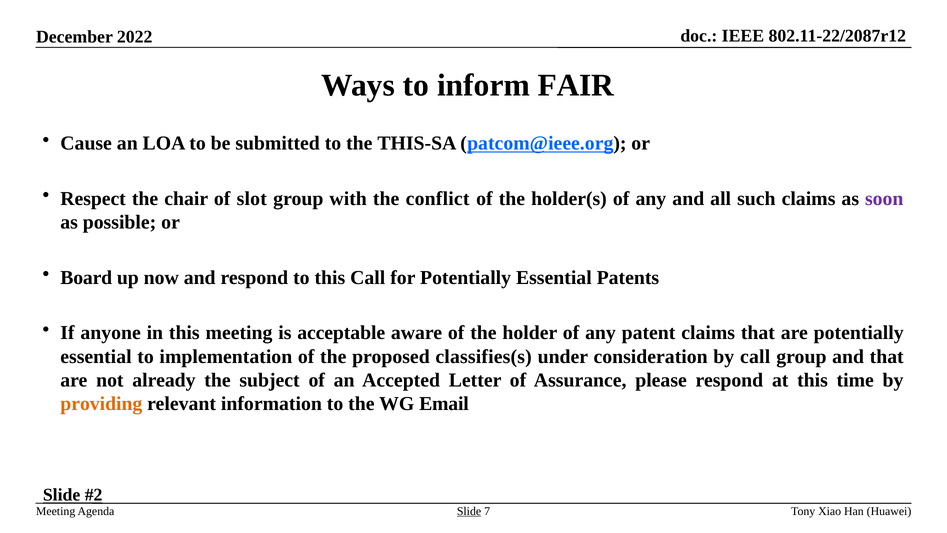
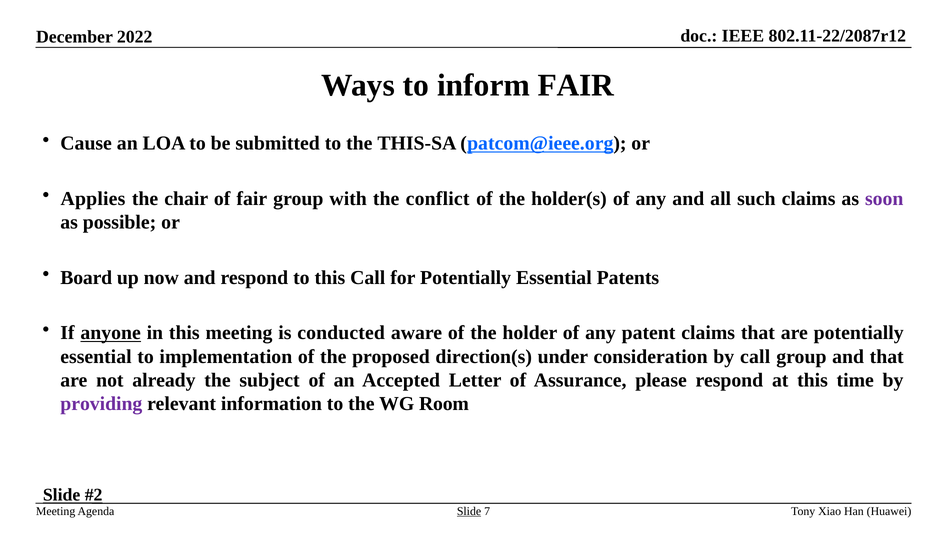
Respect: Respect -> Applies (93, 198)
of slot: slot -> fair (252, 198)
anyone underline: none -> present (111, 333)
acceptable: acceptable -> conducted (341, 333)
classifies(s: classifies(s -> direction(s (484, 356)
providing colour: orange -> purple (101, 404)
Email: Email -> Room (444, 404)
